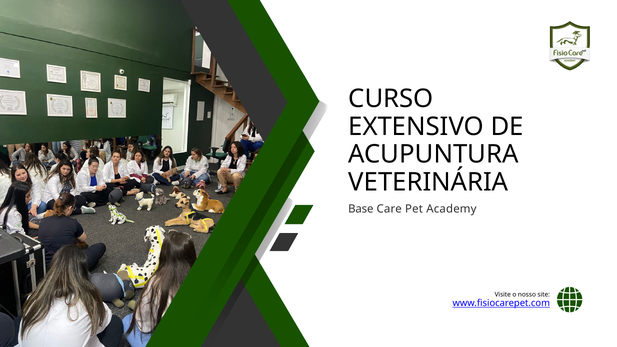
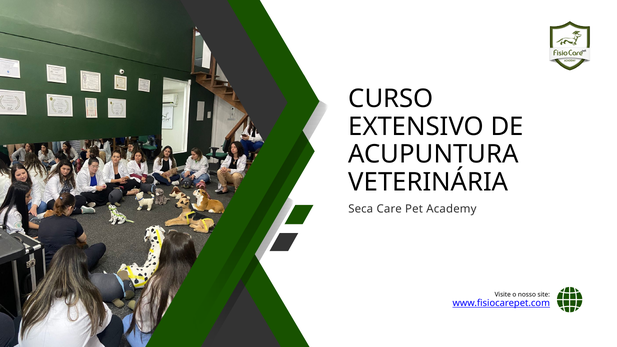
Base: Base -> Seca (361, 209)
